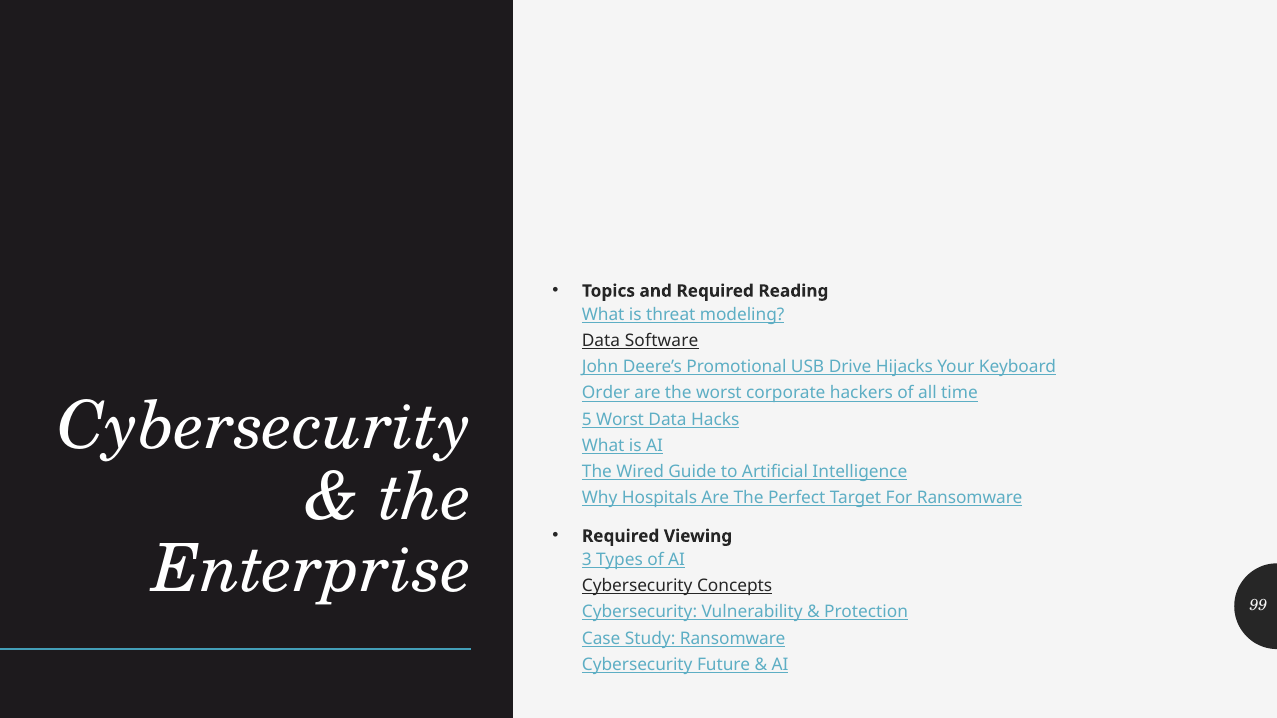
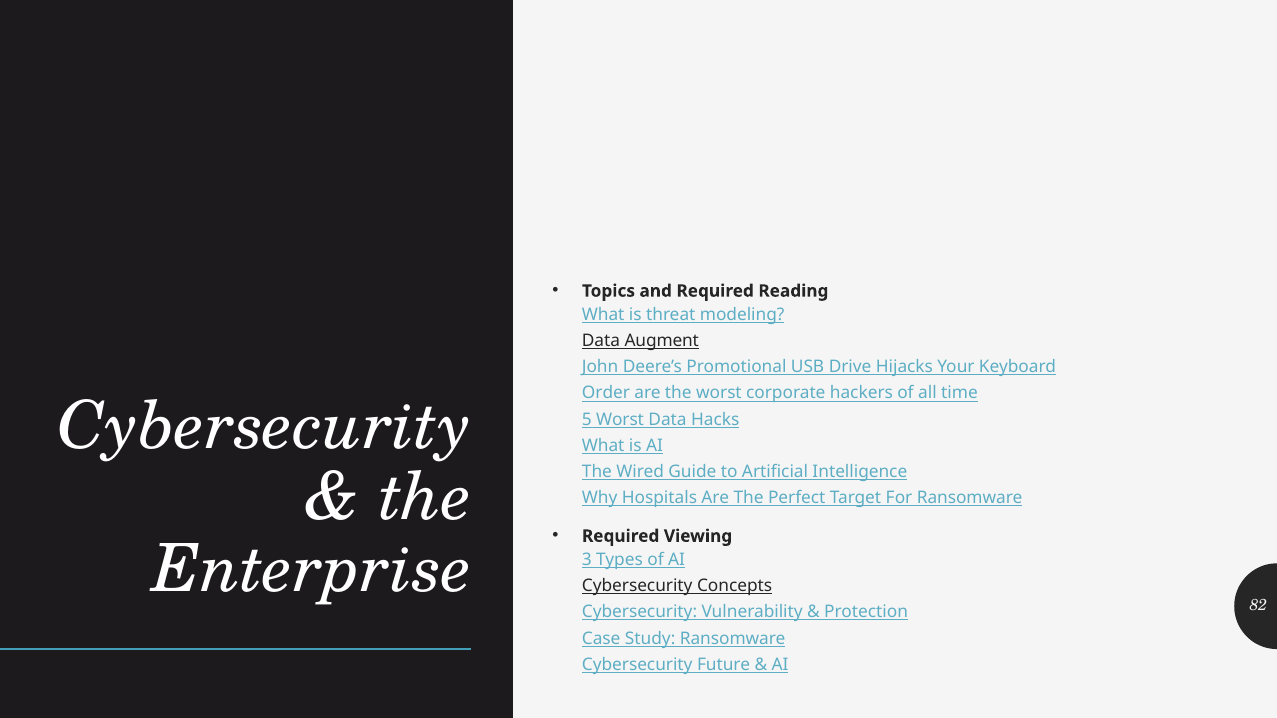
Software: Software -> Augment (662, 341)
99: 99 -> 82 (1259, 606)
